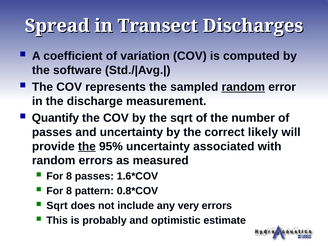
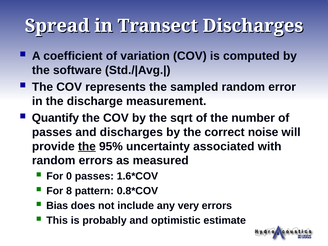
random underline: present -> none (243, 87)
and uncertainty: uncertainty -> discharges (131, 132)
likely: likely -> noise (263, 132)
8: 8 -> 0 (69, 176)
Sqrt: Sqrt -> Bias (57, 206)
